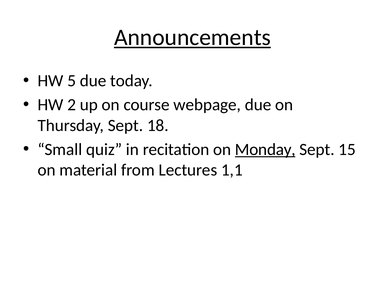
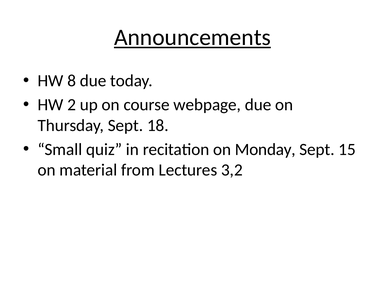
5: 5 -> 8 (72, 81)
Monday underline: present -> none (265, 149)
1,1: 1,1 -> 3,2 (232, 170)
